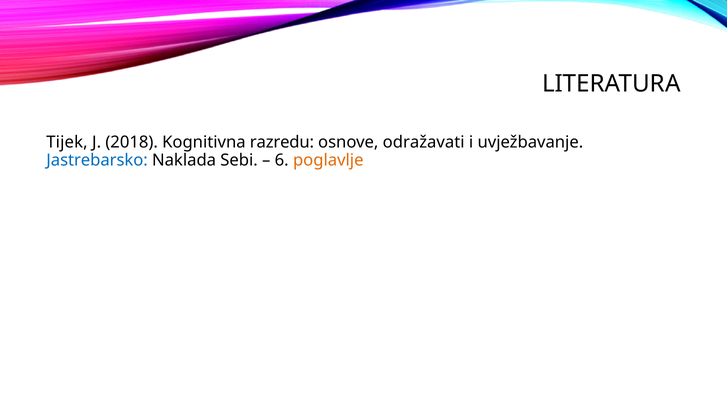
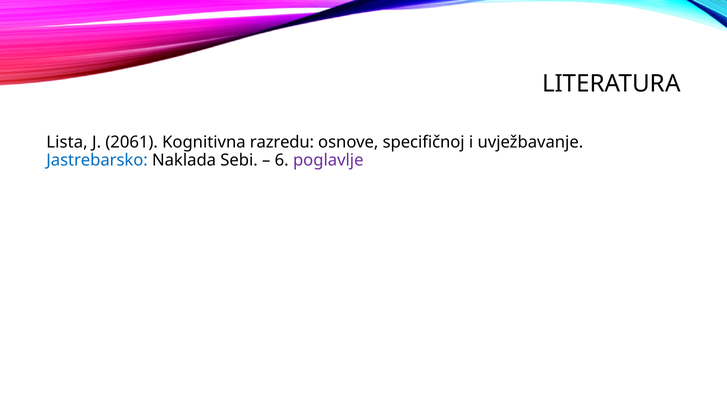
Tijek: Tijek -> Lista (67, 142)
2018: 2018 -> 2061 (132, 142)
odražavati: odražavati -> specifičnoj (424, 142)
poglavlje colour: orange -> purple (328, 160)
